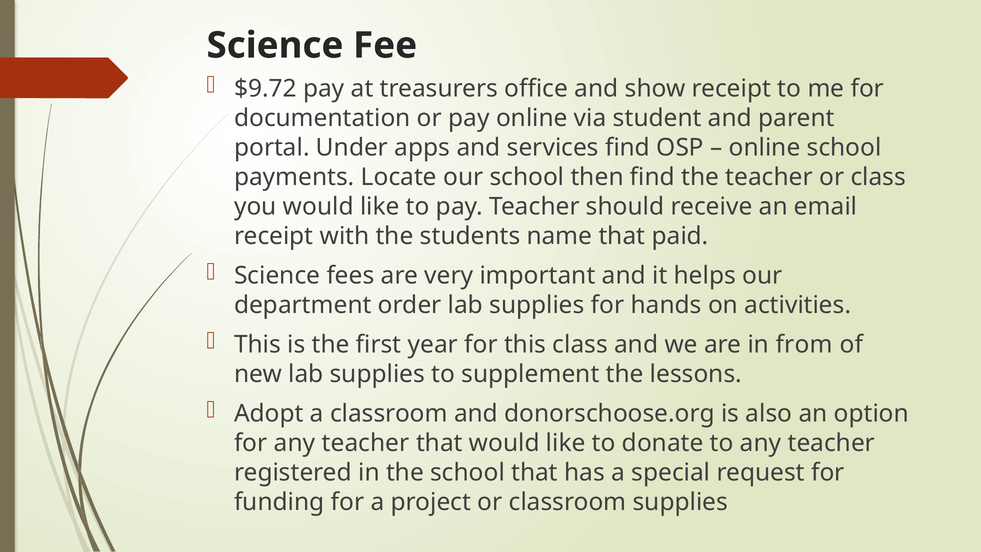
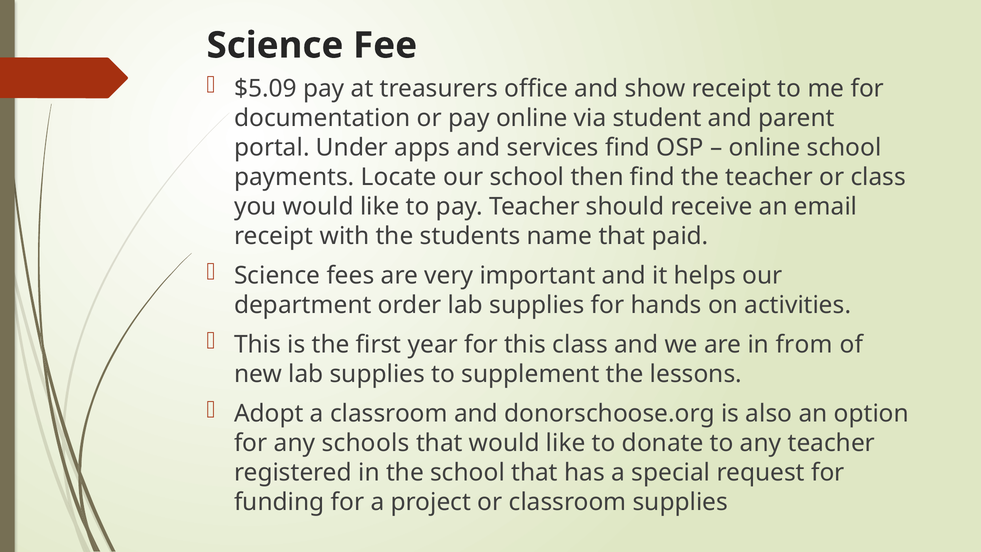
$9.72: $9.72 -> $5.09 (265, 89)
for any teacher: teacher -> schools (366, 443)
